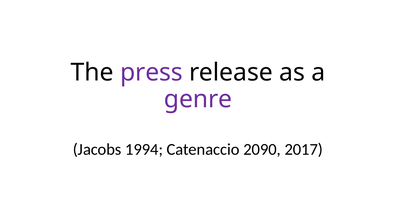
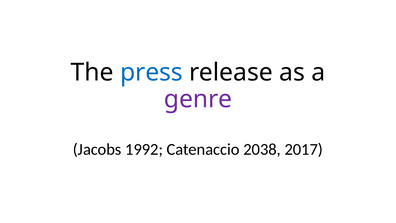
press colour: purple -> blue (151, 72)
1994: 1994 -> 1992 (144, 149)
2090: 2090 -> 2038 (262, 149)
